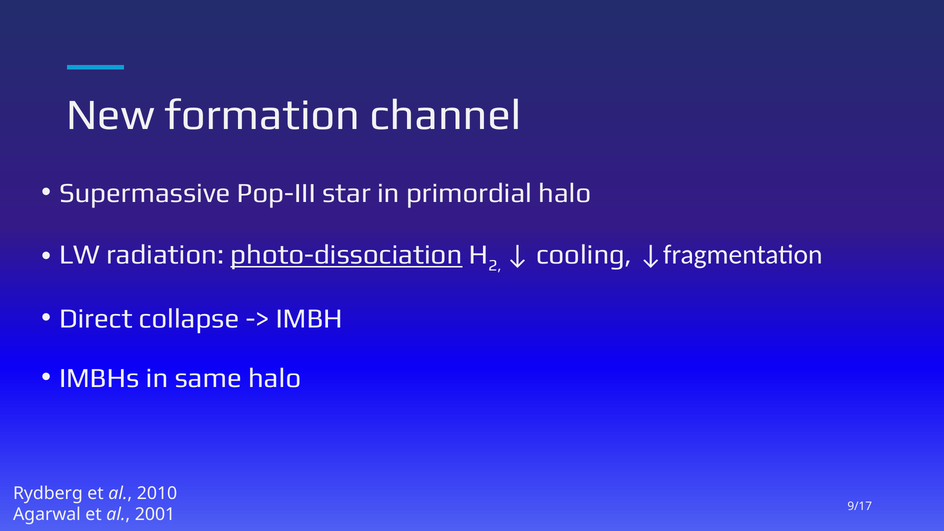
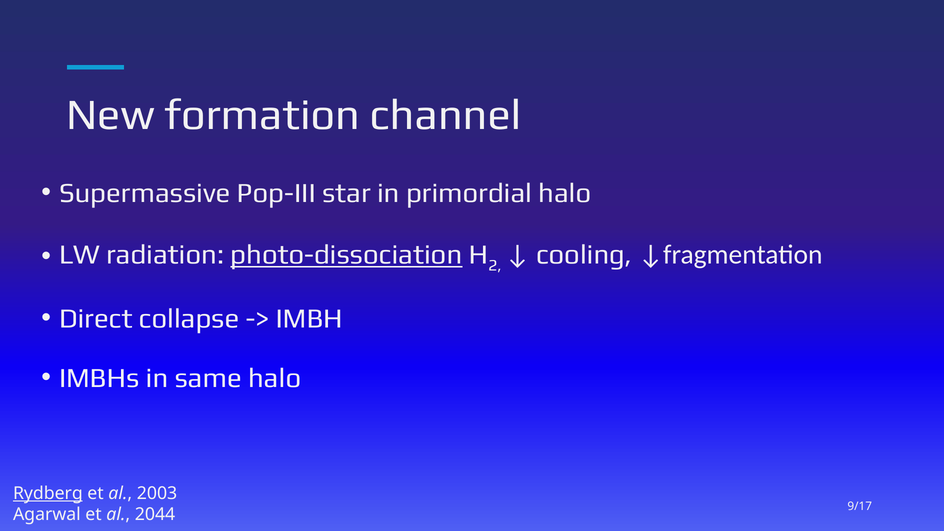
Rydberg underline: none -> present (48, 493)
2010: 2010 -> 2003 (157, 493)
2001: 2001 -> 2044 (155, 515)
